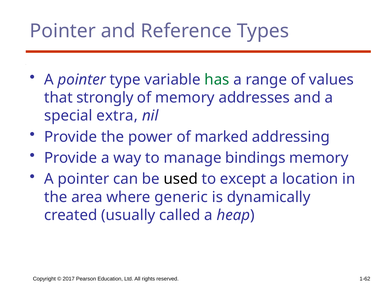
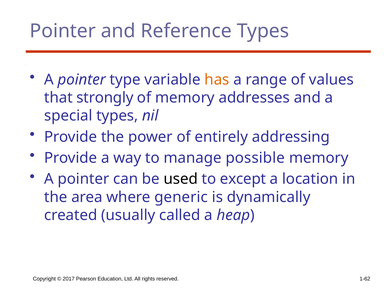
has colour: green -> orange (217, 80)
special extra: extra -> types (117, 116)
marked: marked -> entirely (221, 137)
bindings: bindings -> possible (255, 158)
